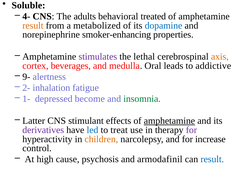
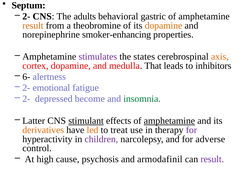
Soluble: Soluble -> Septum (29, 5)
4-: 4- -> 2- (26, 16)
treated: treated -> gastric (153, 16)
metabolized: metabolized -> theobromine (97, 26)
dopamine colour: blue -> orange (163, 26)
lethal: lethal -> states (144, 57)
cortex beverages: beverages -> dopamine (71, 66)
Oral: Oral -> That (153, 66)
addictive: addictive -> inhibitors (213, 66)
9-: 9- -> 6- (26, 77)
inhalation: inhalation -> emotional (51, 88)
1-: 1- -> 2- (26, 99)
stimulant underline: none -> present (86, 121)
derivatives colour: purple -> orange (43, 131)
led colour: blue -> orange (93, 131)
children colour: orange -> purple (101, 140)
increase: increase -> adverse (210, 140)
result colour: blue -> purple (212, 160)
